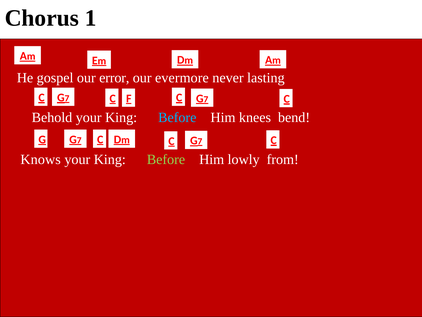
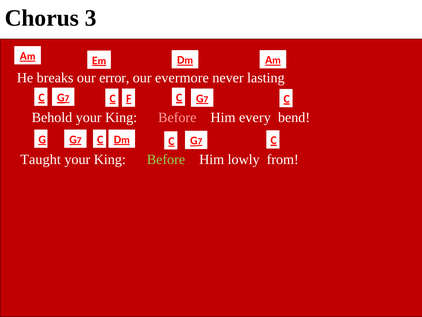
1: 1 -> 3 (91, 18)
gospel: gospel -> breaks (55, 78)
Before colour: light blue -> pink (177, 117)
knees: knees -> every (255, 117)
Knows: Knows -> Taught (41, 159)
